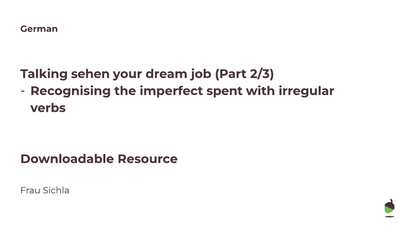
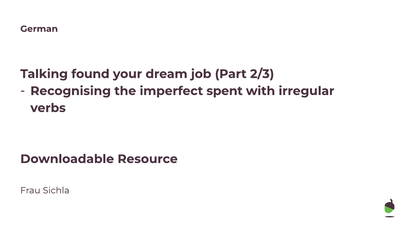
sehen: sehen -> found (90, 74)
